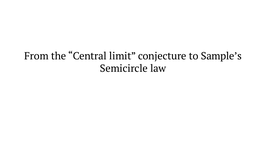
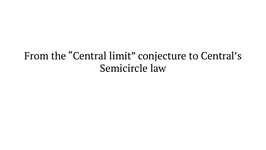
Sample’s: Sample’s -> Central’s (221, 56)
